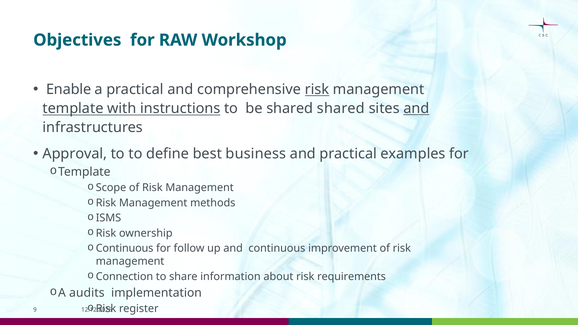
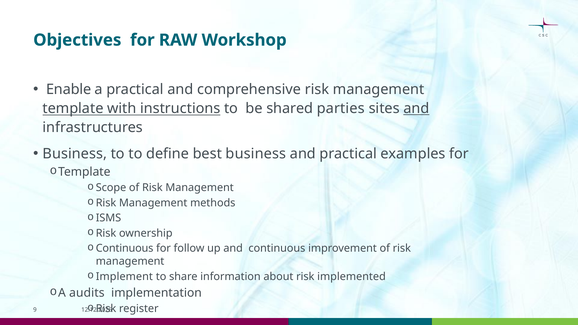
risk underline: present -> none (317, 89)
shared shared: shared -> parties (341, 109)
Approval: Approval -> Business (75, 154)
Connection: Connection -> Implement (124, 277)
requirements: requirements -> implemented (351, 277)
